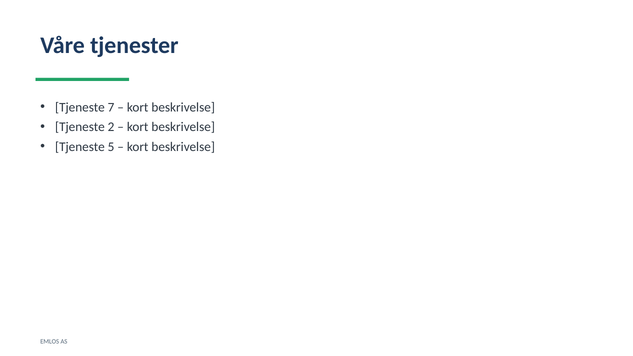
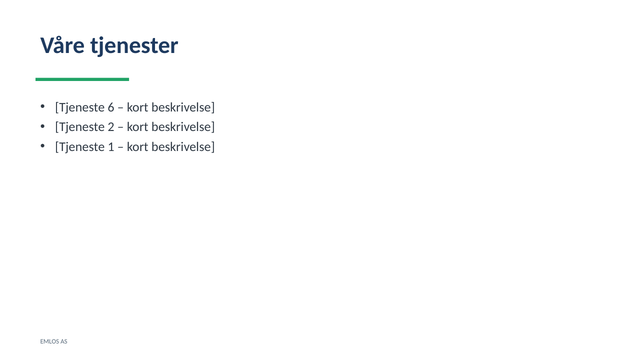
7: 7 -> 6 (111, 107)
5: 5 -> 1 (111, 147)
